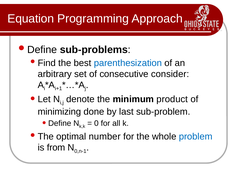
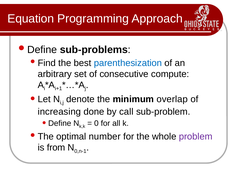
consider: consider -> compute (170, 74)
product: product -> overlap (172, 99)
minimizing: minimizing -> increasing (59, 112)
last: last -> call (126, 112)
problem colour: blue -> purple (196, 137)
